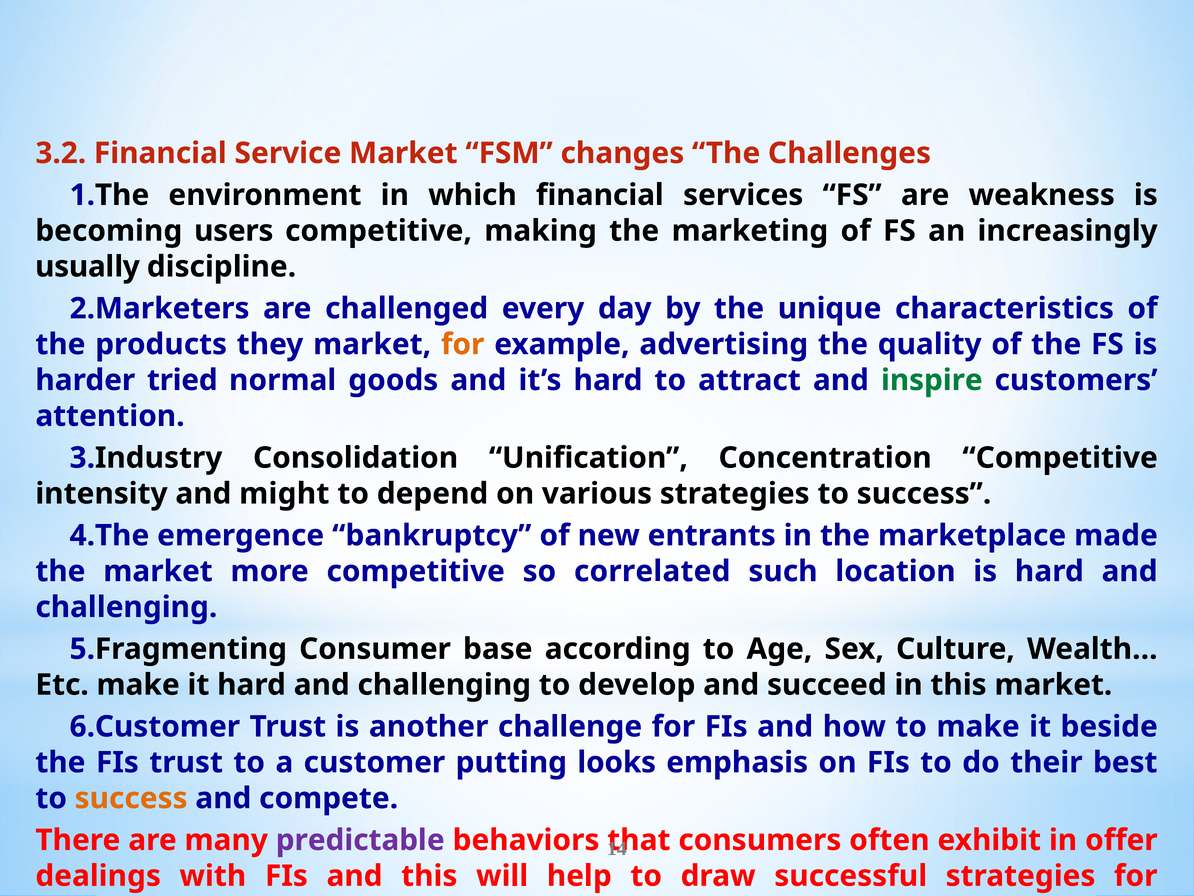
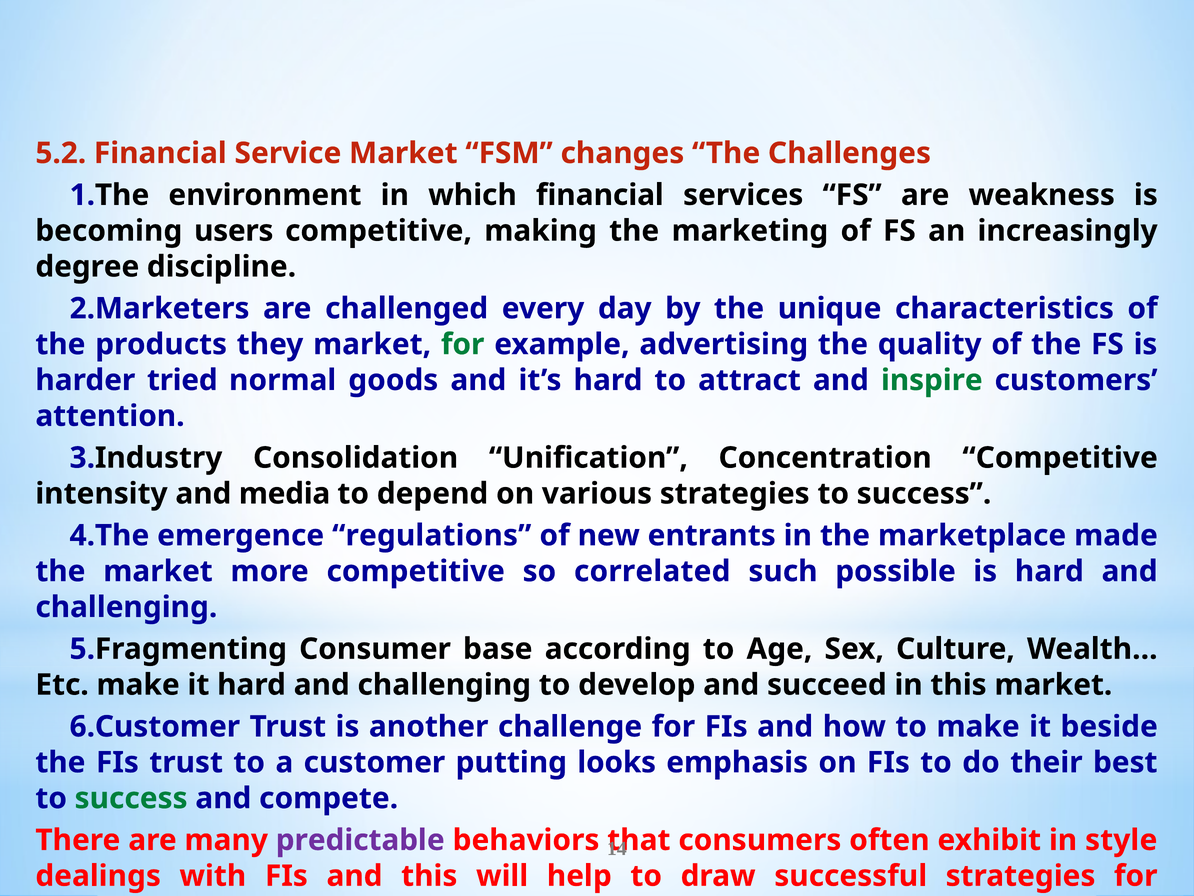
3.2: 3.2 -> 5.2 (61, 153)
usually: usually -> degree (87, 267)
for colour: orange -> green (463, 344)
might: might -> media (285, 493)
bankruptcy: bankruptcy -> regulations (432, 535)
location: location -> possible (896, 571)
success colour: orange -> green (131, 798)
offer: offer -> style (1121, 840)
